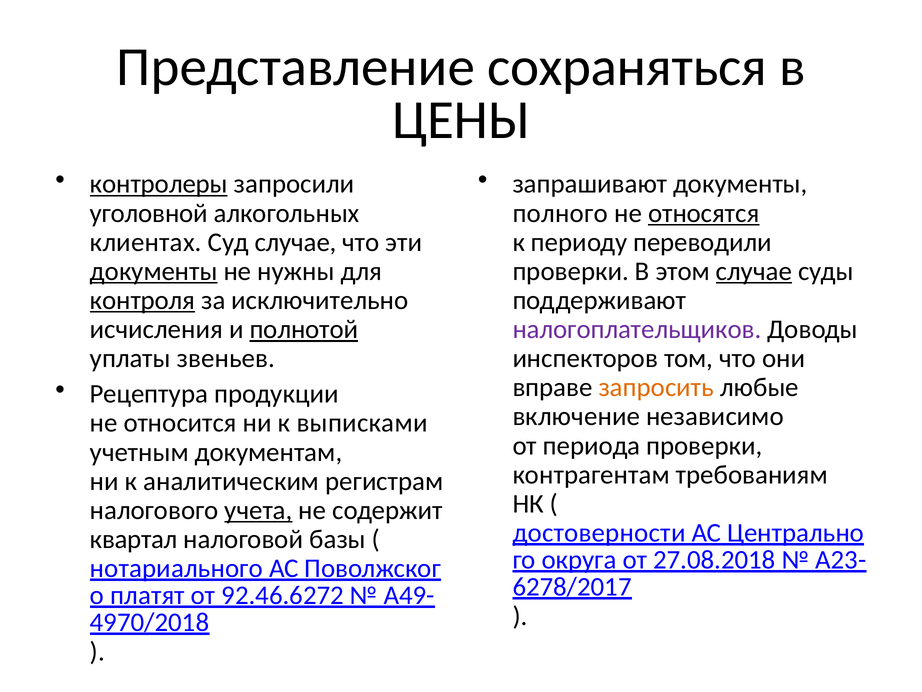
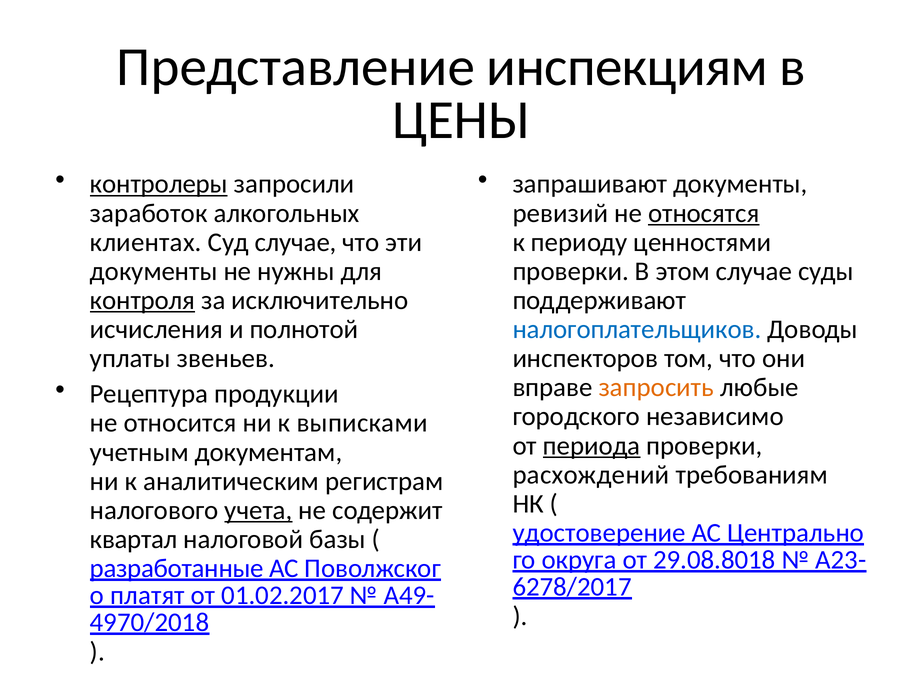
сохраняться: сохраняться -> инспекциям (627, 67)
уголовной: уголовной -> заработок (149, 213)
полного: полного -> ревизий (560, 213)
переводили: переводили -> ценностями (702, 242)
документы underline: present -> none (154, 271)
случае underline: present -> none (754, 271)
полнотой underline: present -> none (304, 329)
налогоплательщиков colour: purple -> blue (637, 329)
включение: включение -> городского (576, 416)
периода underline: none -> present (592, 445)
контрагентам: контрагентам -> расхождений (591, 474)
достоверности: достоверности -> удостоверение (599, 532)
27.08.2018: 27.08.2018 -> 29.08.8018 (714, 559)
нотариального: нотариального -> разработанные (177, 568)
92.46.6272: 92.46.6272 -> 01.02.2017 (283, 595)
